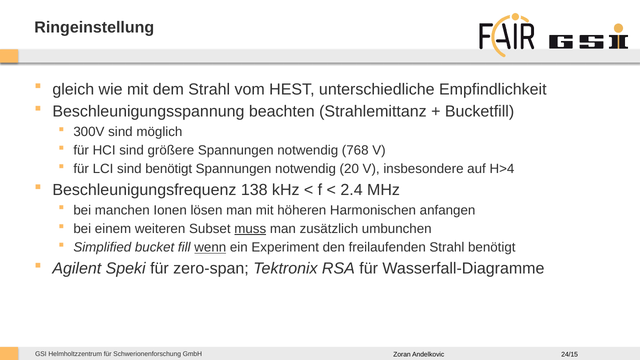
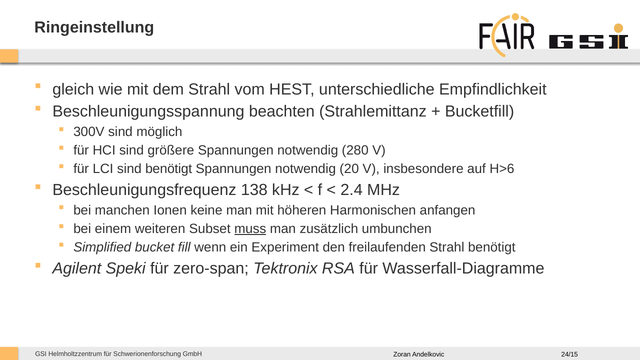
768: 768 -> 280 (355, 150)
H>4: H>4 -> H>6 (502, 169)
lösen: lösen -> keine (206, 210)
wenn underline: present -> none (210, 248)
